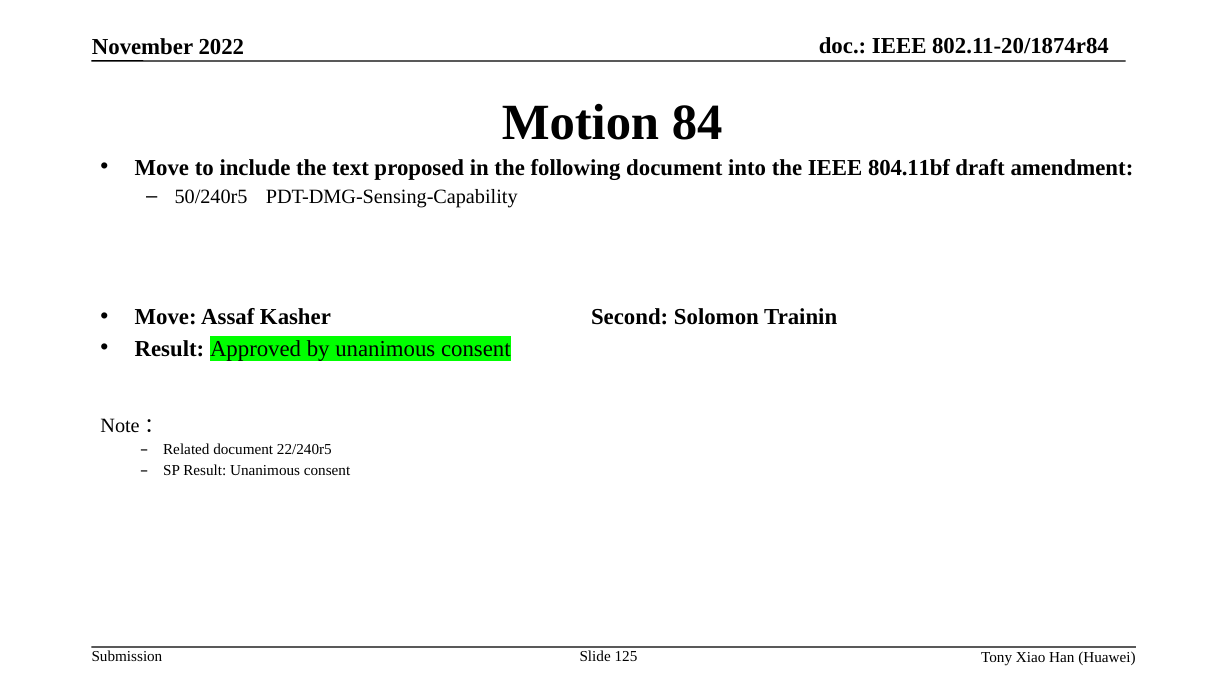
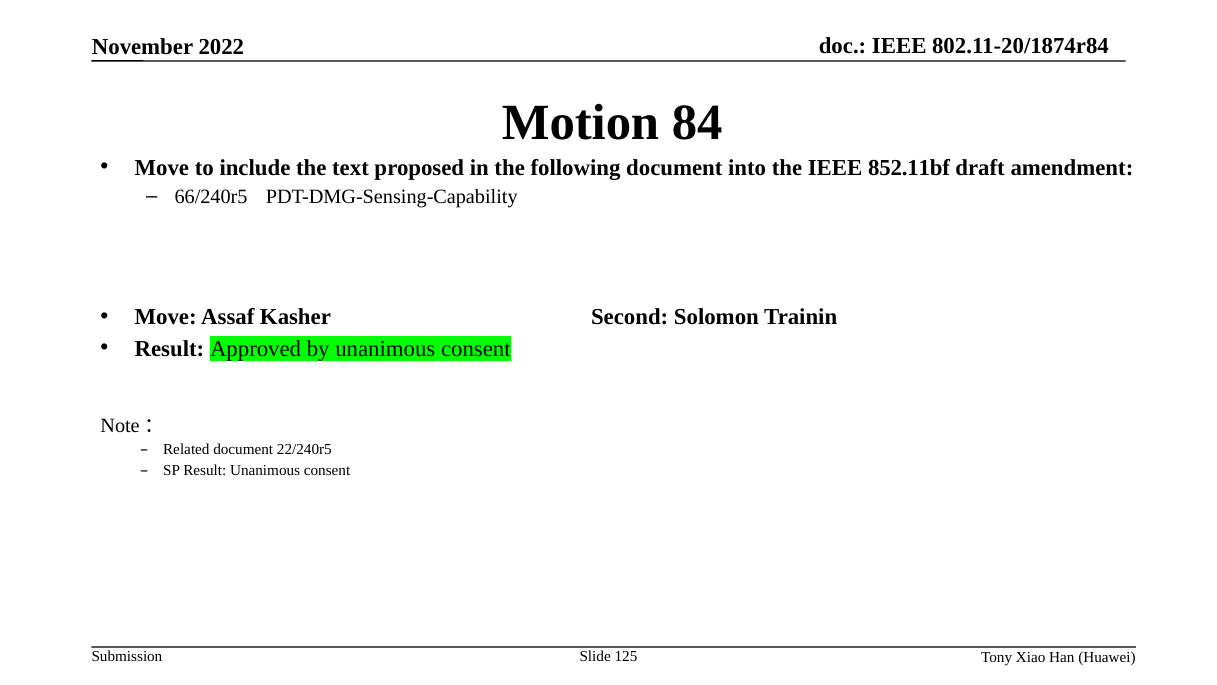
804.11bf: 804.11bf -> 852.11bf (909, 167)
50/240r5: 50/240r5 -> 66/240r5 (211, 197)
